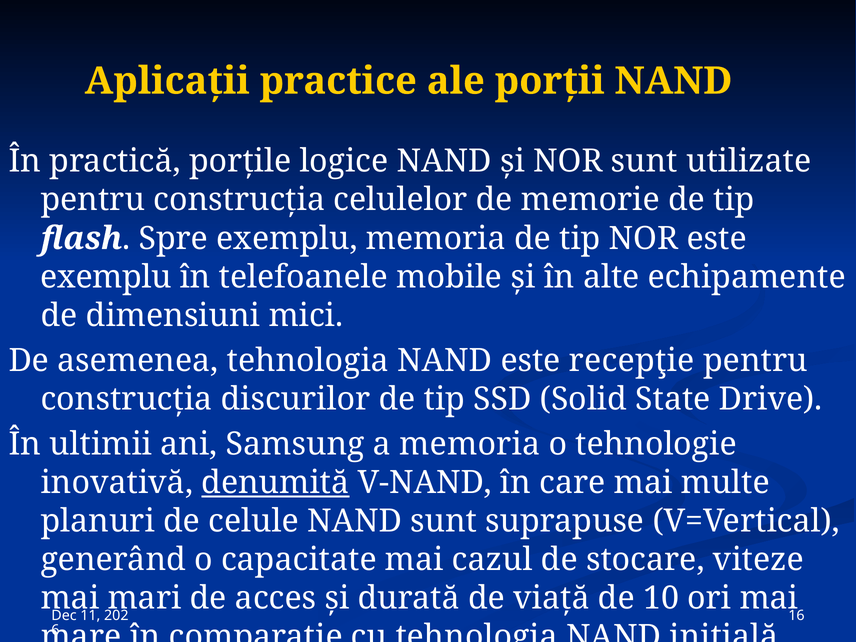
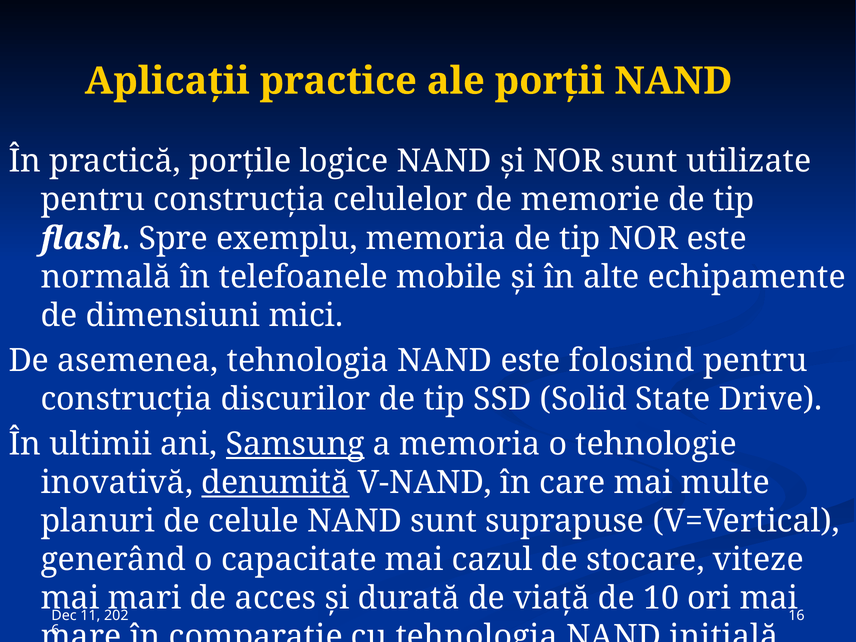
exemplu: exemplu -> normală (106, 277)
recepţie: recepţie -> folosind (632, 361)
Samsung underline: none -> present (295, 444)
